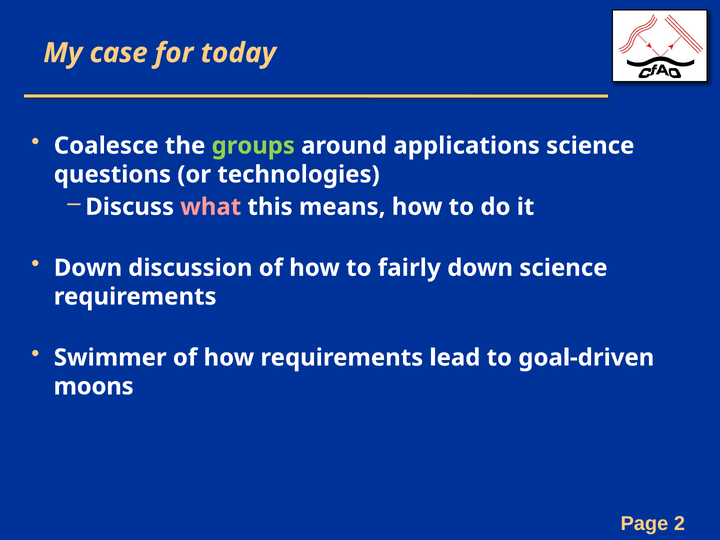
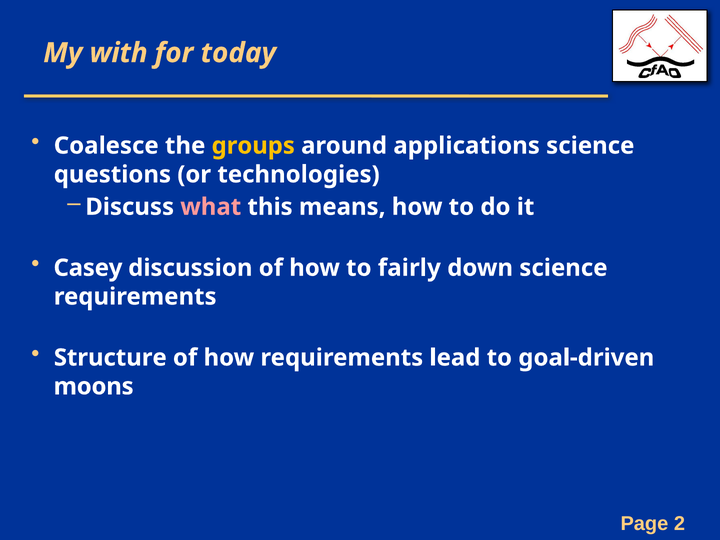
case: case -> with (119, 53)
groups colour: light green -> yellow (253, 146)
Down: Down -> Casey (88, 268)
Swimmer: Swimmer -> Structure (110, 358)
